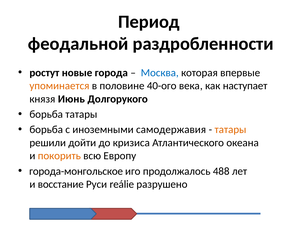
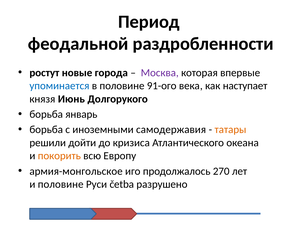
Москва colour: blue -> purple (160, 72)
упоминается colour: orange -> blue (59, 86)
40-ого: 40-ого -> 91-ого (162, 86)
борьба татары: татары -> январь (81, 114)
города-монгольское: города-монгольское -> aрмия-монгольское (76, 171)
488: 488 -> 270 (221, 171)
и восстание: восстание -> половине (61, 184)
reálie: reálie -> četba (122, 184)
